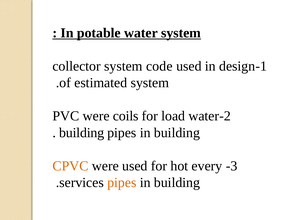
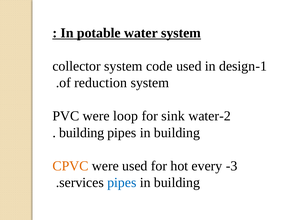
estimated: estimated -> reduction (101, 83)
coils: coils -> loop (126, 116)
load: load -> sink (173, 116)
pipes colour: orange -> blue (122, 182)
